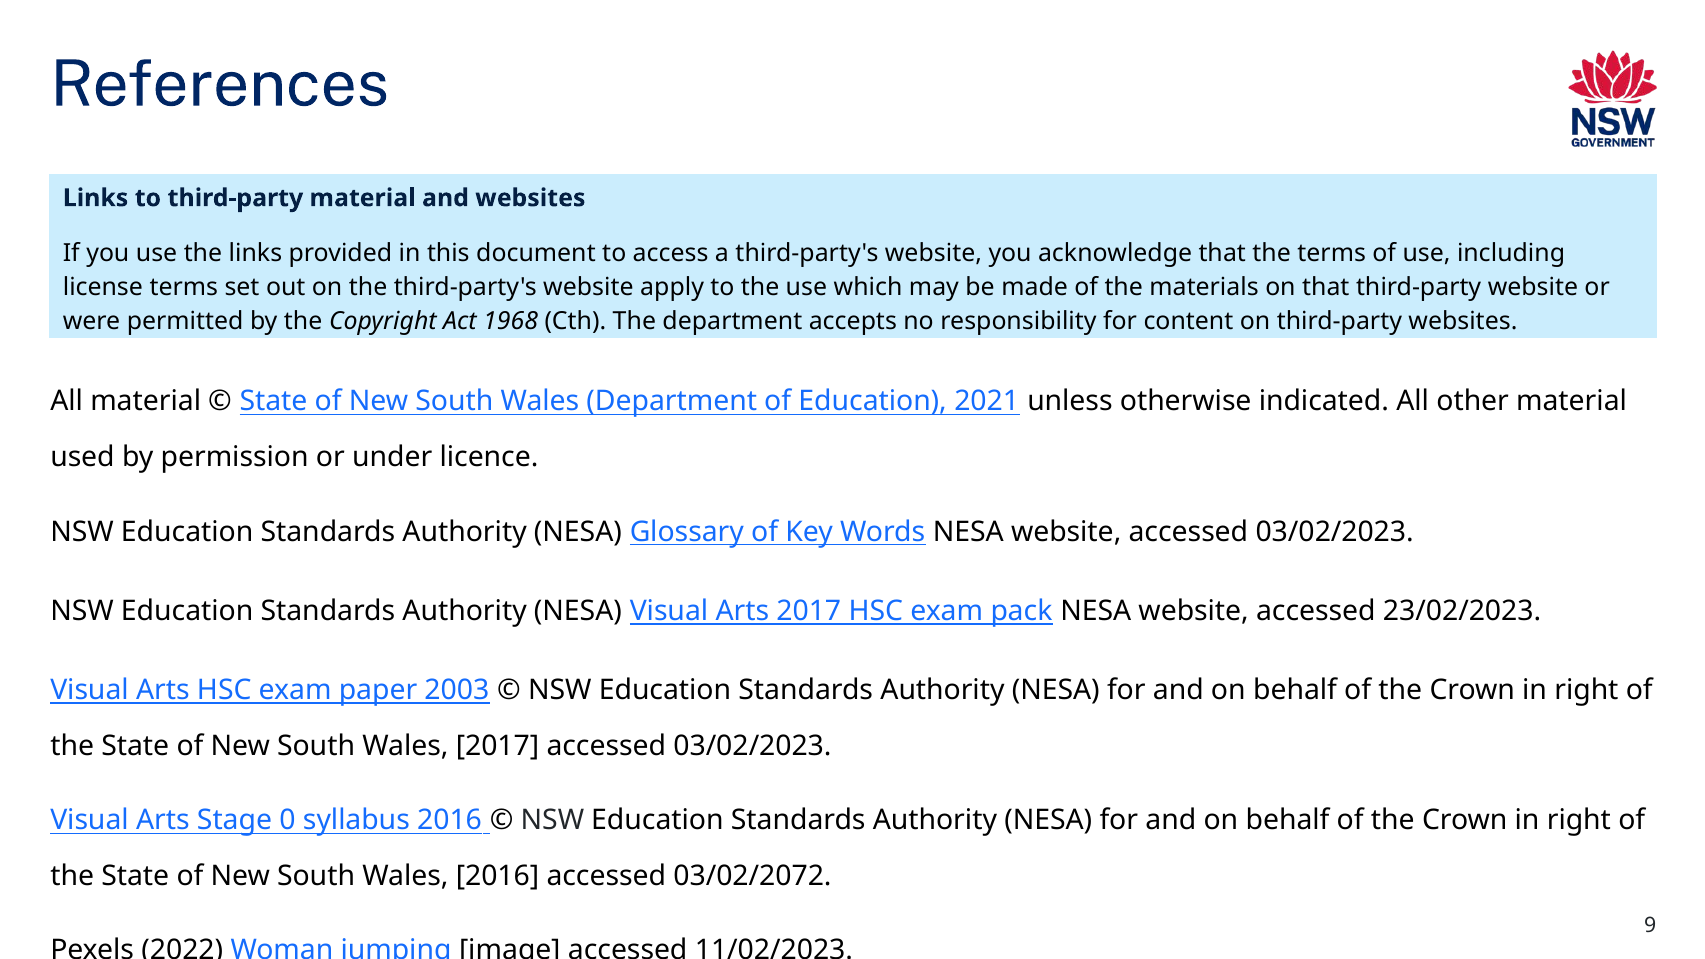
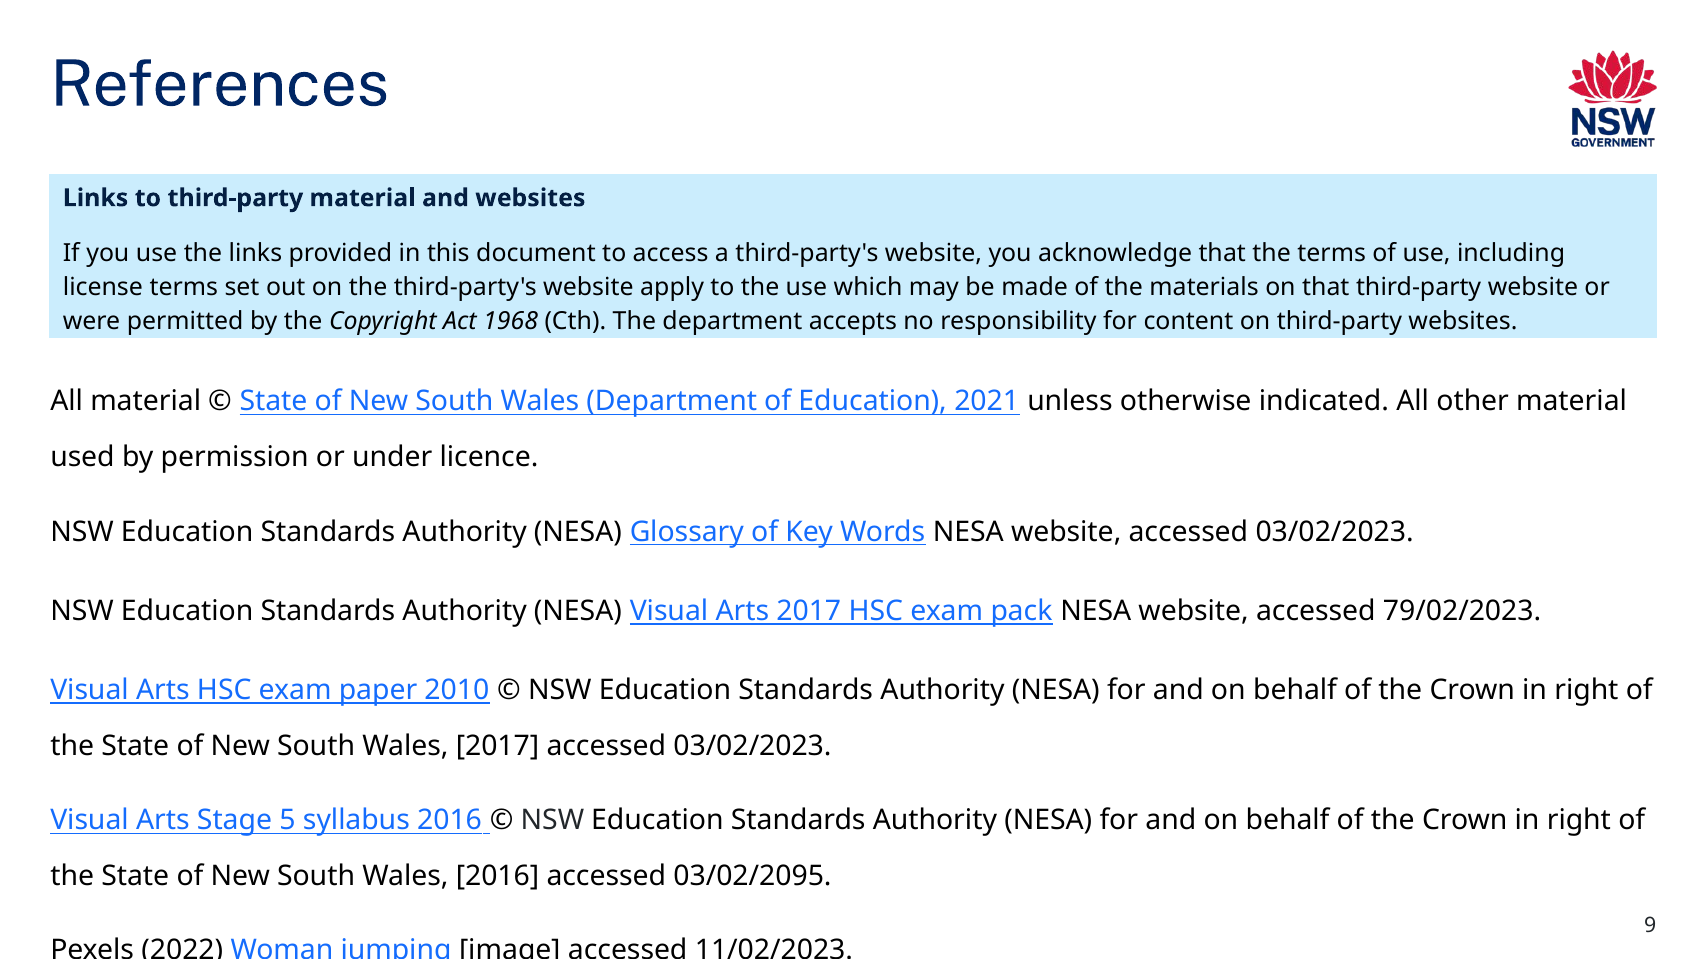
23/02/2023: 23/02/2023 -> 79/02/2023 (1462, 611)
2003: 2003 -> 2010 (457, 690)
0: 0 -> 5 (287, 820)
03/02/2072: 03/02/2072 -> 03/02/2095 (752, 876)
